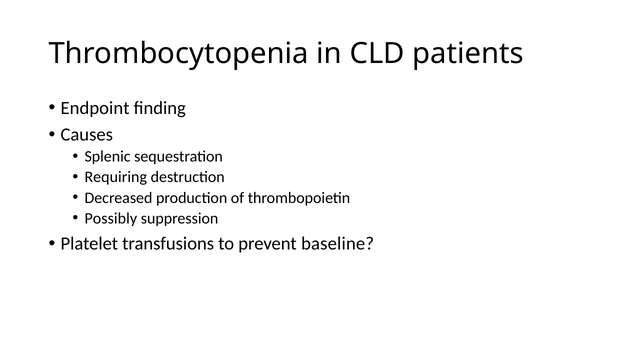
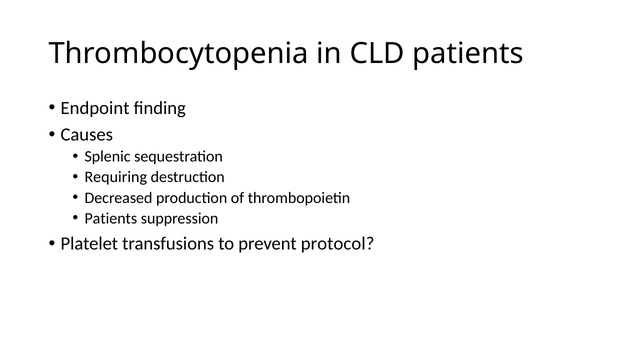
Possibly: Possibly -> Patients (111, 218)
baseline: baseline -> protocol (338, 244)
